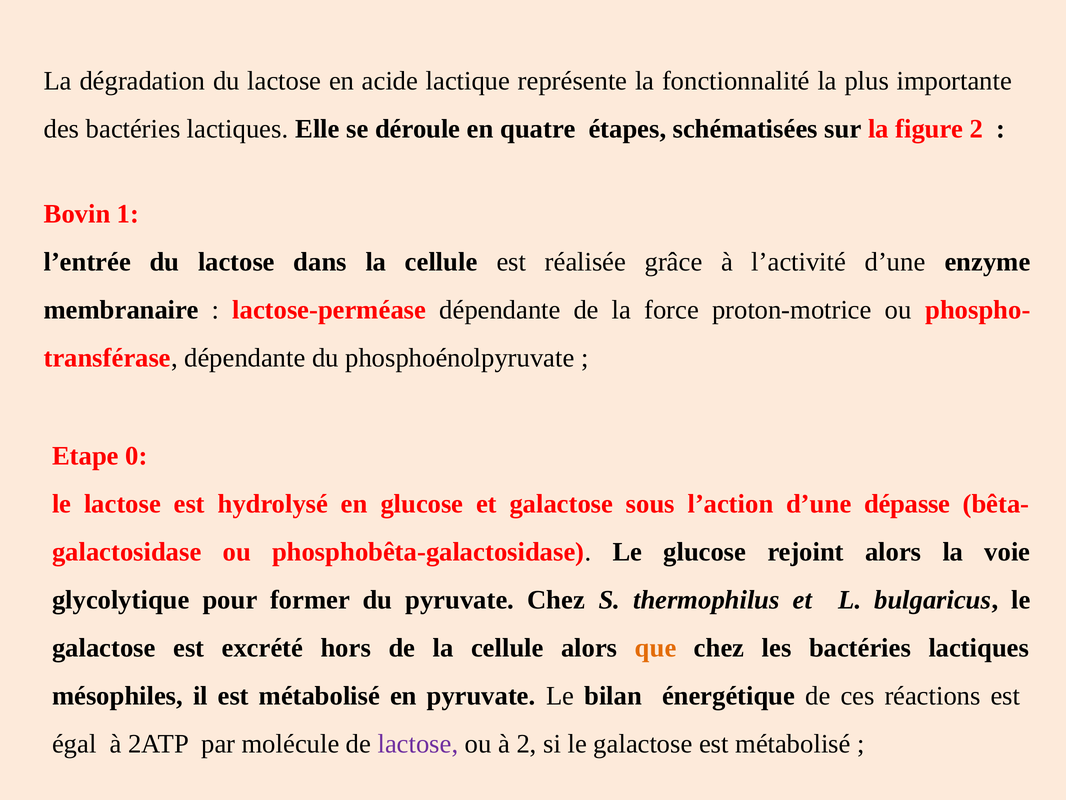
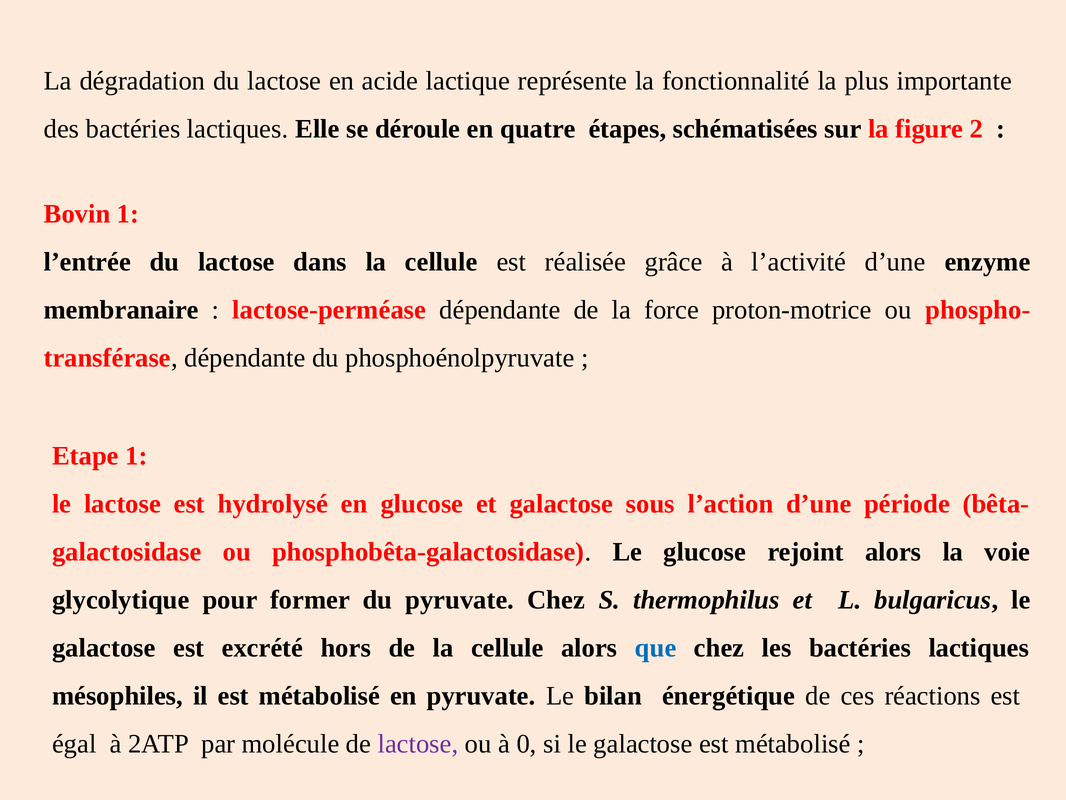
Etape 0: 0 -> 1 (136, 456)
dépasse: dépasse -> période (907, 503)
que colour: orange -> blue (656, 647)
à 2: 2 -> 0 (527, 743)
